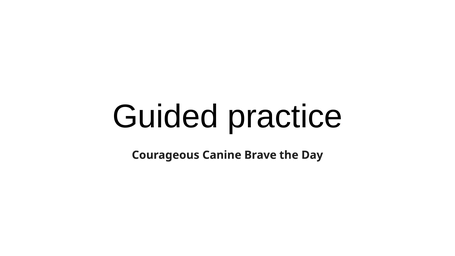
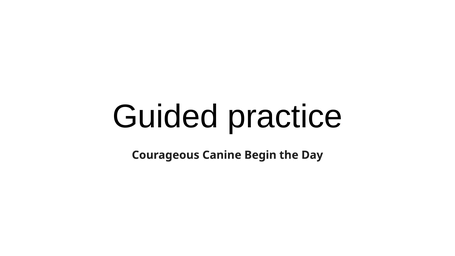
Brave: Brave -> Begin (260, 155)
